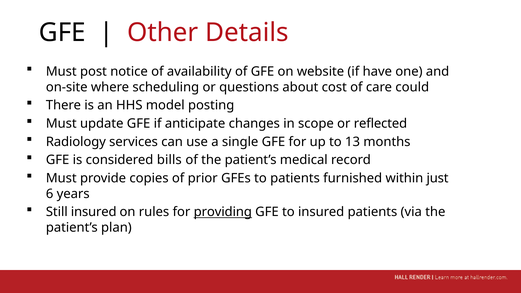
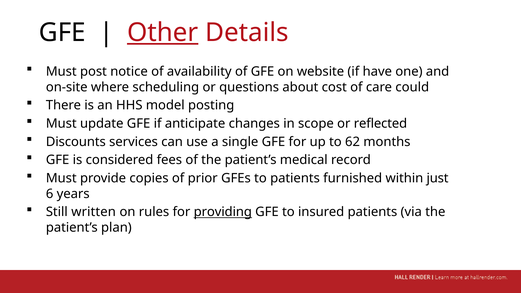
Other underline: none -> present (163, 33)
Radiology: Radiology -> Discounts (76, 142)
13: 13 -> 62 (353, 142)
bills: bills -> fees (169, 160)
Still insured: insured -> written (94, 212)
